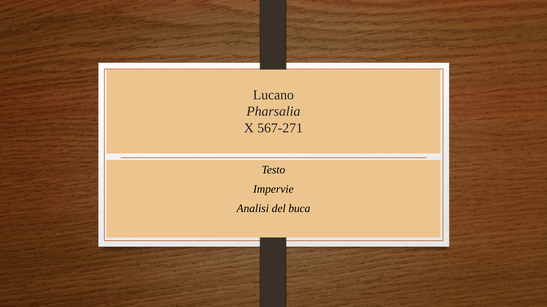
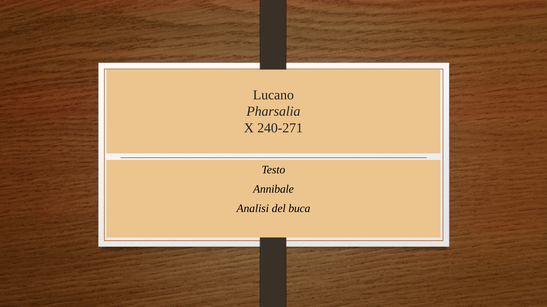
567-271: 567-271 -> 240-271 (280, 128)
Impervie: Impervie -> Annibale (273, 189)
